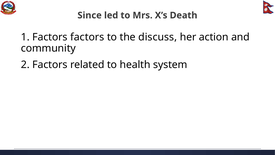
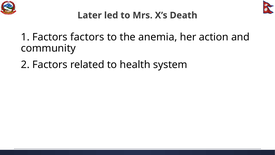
Since: Since -> Later (90, 15)
discuss: discuss -> anemia (158, 37)
